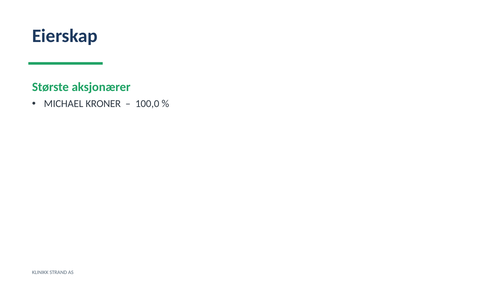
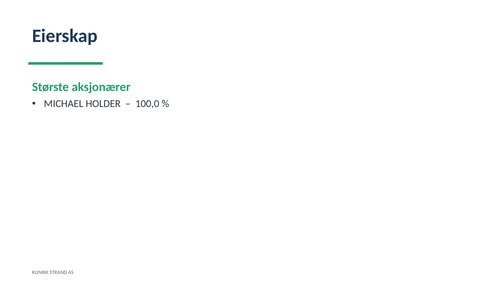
KRONER: KRONER -> HOLDER (103, 104)
